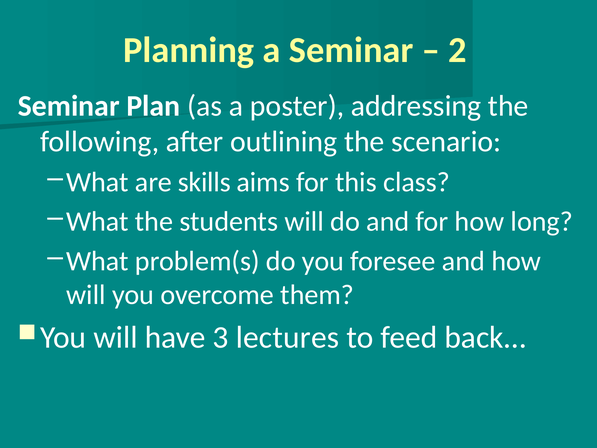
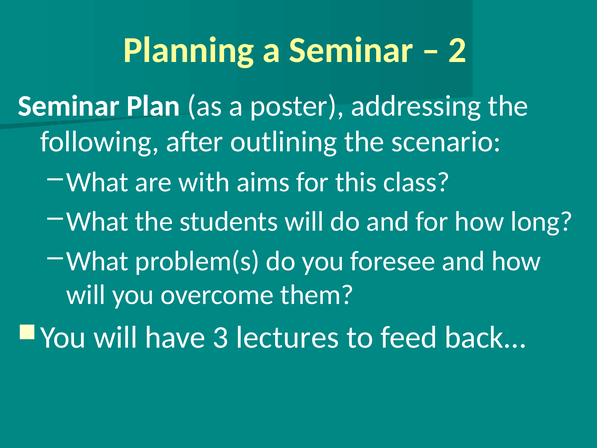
skills: skills -> with (204, 182)
